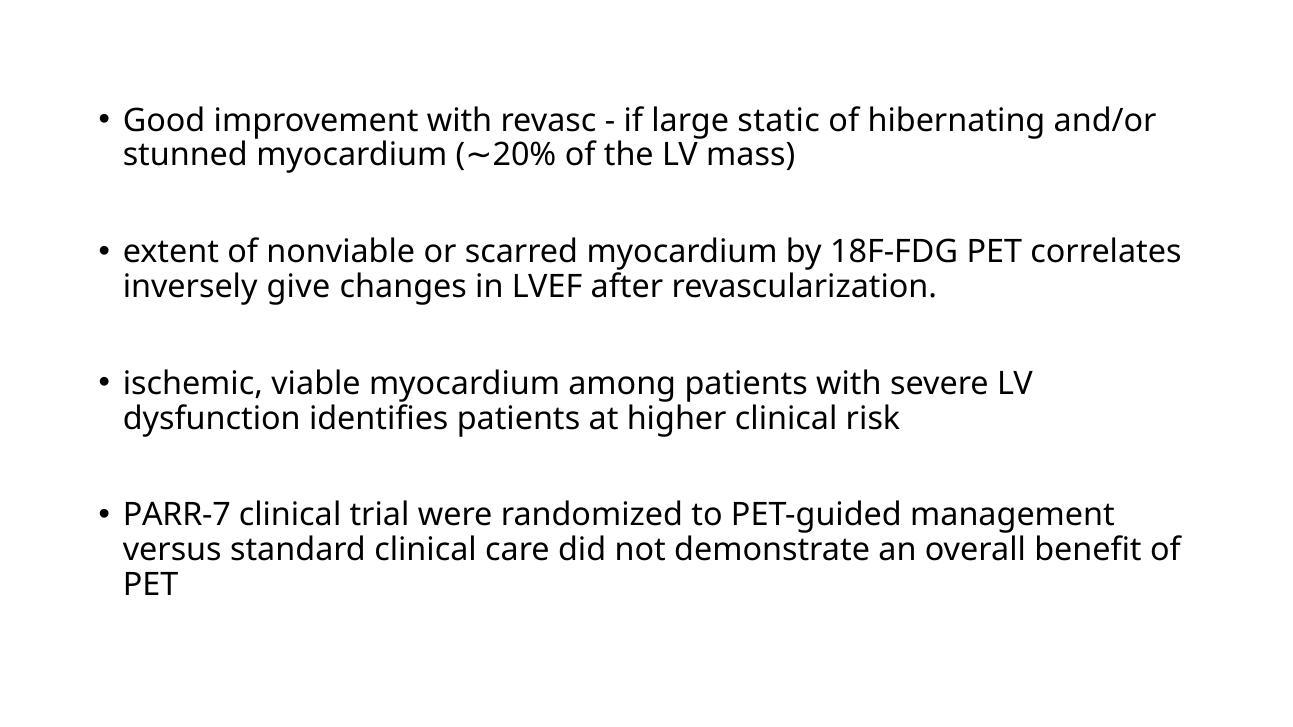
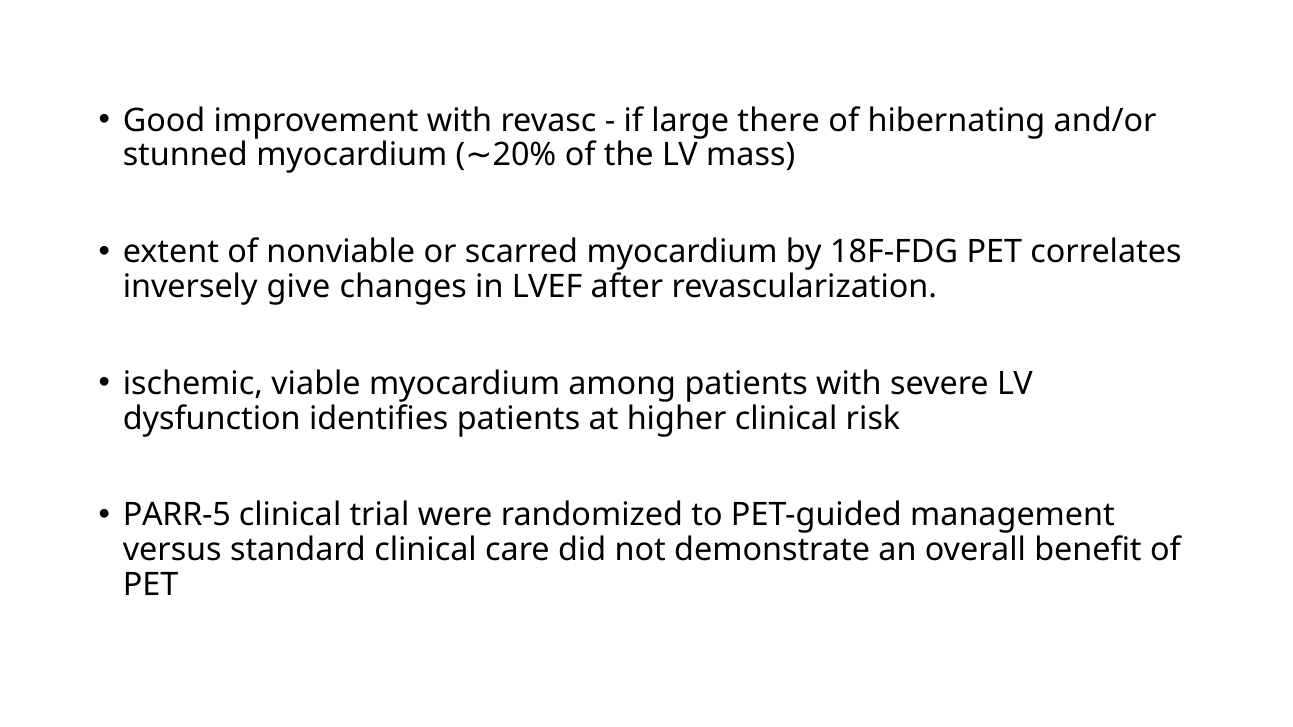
static: static -> there (779, 120)
PARR-7: PARR-7 -> PARR-5 (177, 515)
